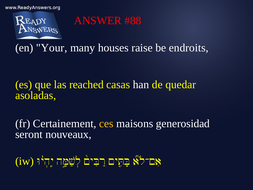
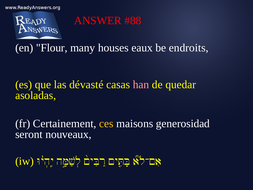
Your: Your -> Flour (52, 48)
raise: raise -> eaux (142, 48)
reached: reached -> dévasté (86, 84)
han colour: white -> pink (141, 84)
